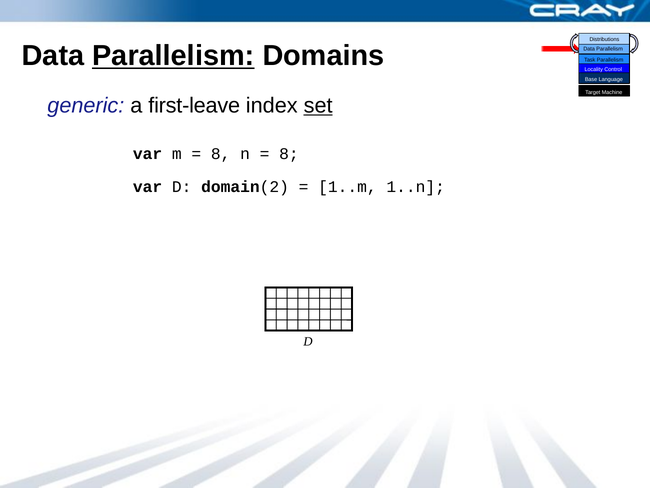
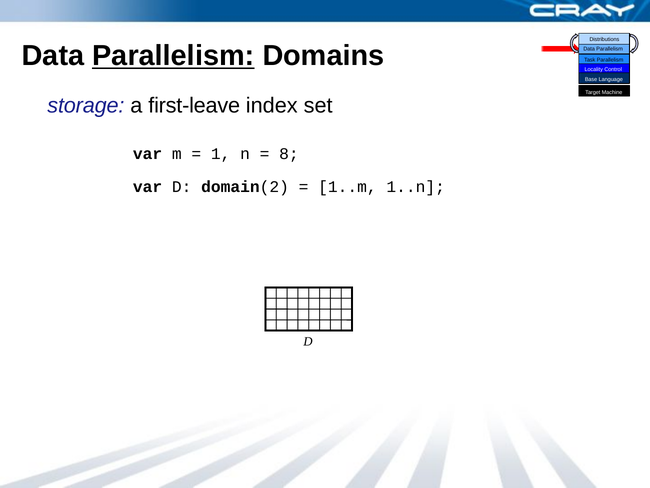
generic: generic -> storage (86, 106)
set underline: present -> none (318, 106)
8: 8 -> 1 (221, 154)
